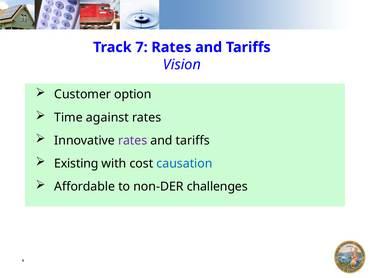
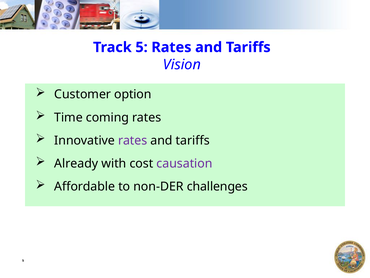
Track 7: 7 -> 5 (142, 47)
against: against -> coming (107, 117)
Existing: Existing -> Already (76, 163)
causation colour: blue -> purple (184, 163)
